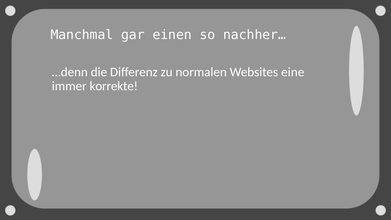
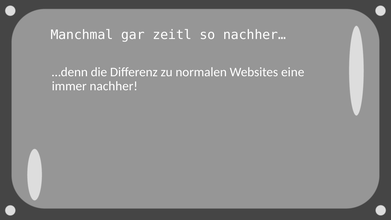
einen: einen -> zeitl (172, 35)
korrekte: korrekte -> nachher (114, 86)
